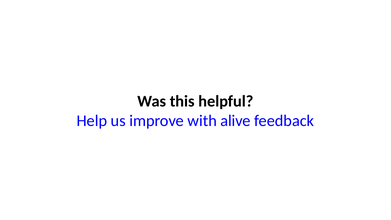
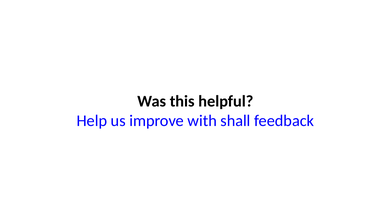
alive: alive -> shall (235, 121)
